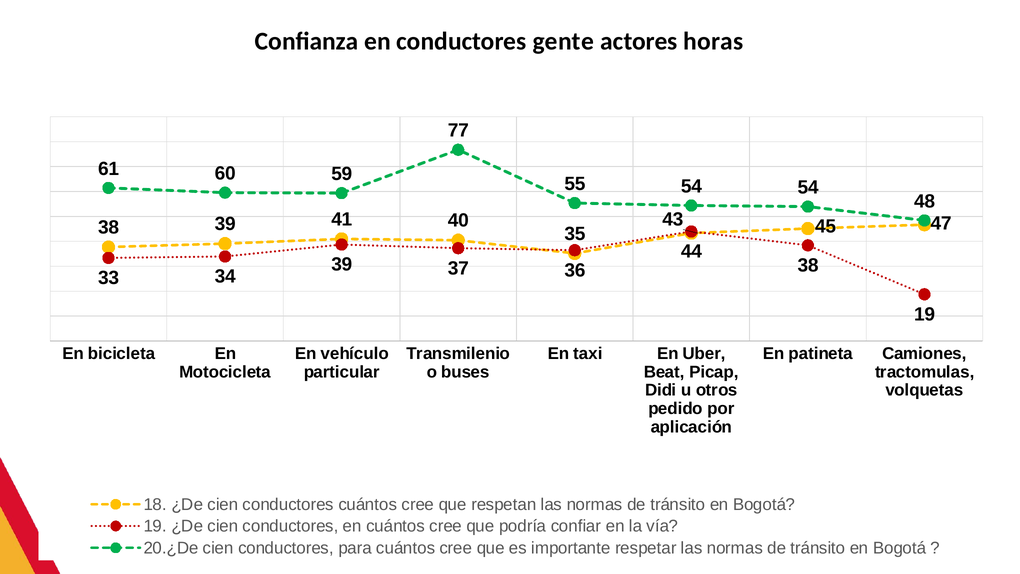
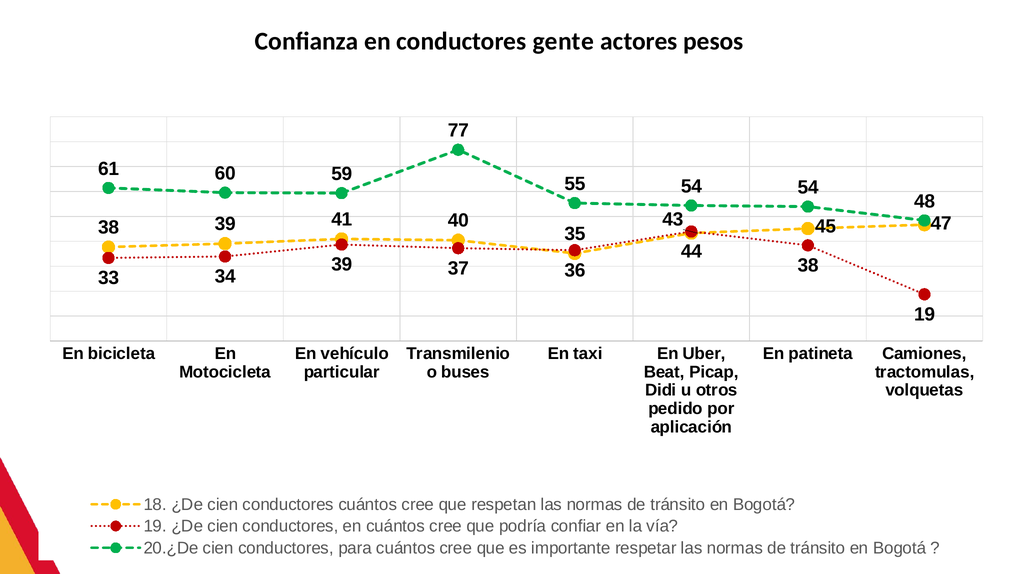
horas: horas -> pesos (713, 41)
